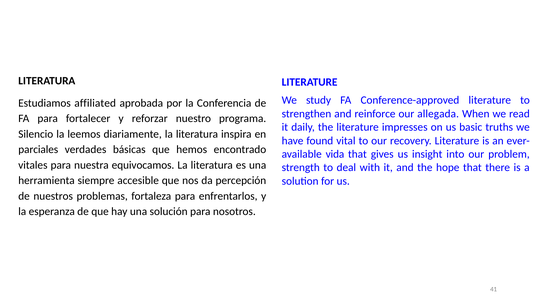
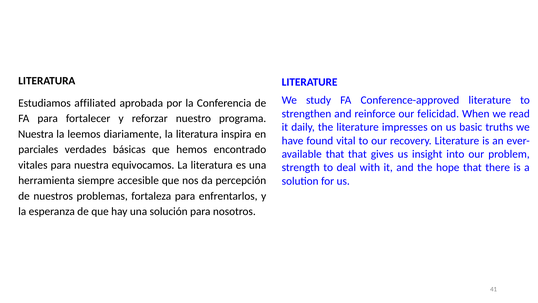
allegada: allegada -> felicidad (438, 114)
Silencio: Silencio -> Nuestra (36, 134)
vida: vida -> that (335, 154)
